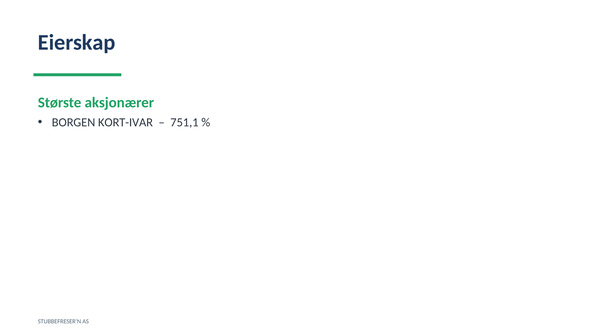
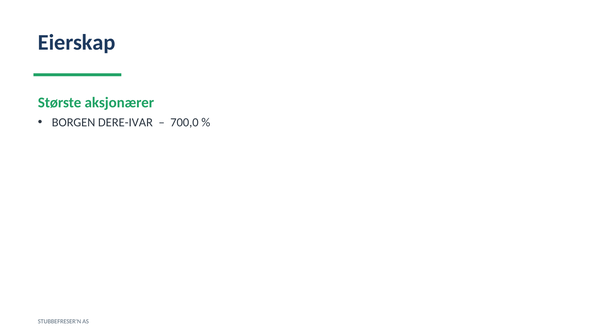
KORT-IVAR: KORT-IVAR -> DERE-IVAR (125, 122)
751,1: 751,1 -> 700,0 (184, 122)
